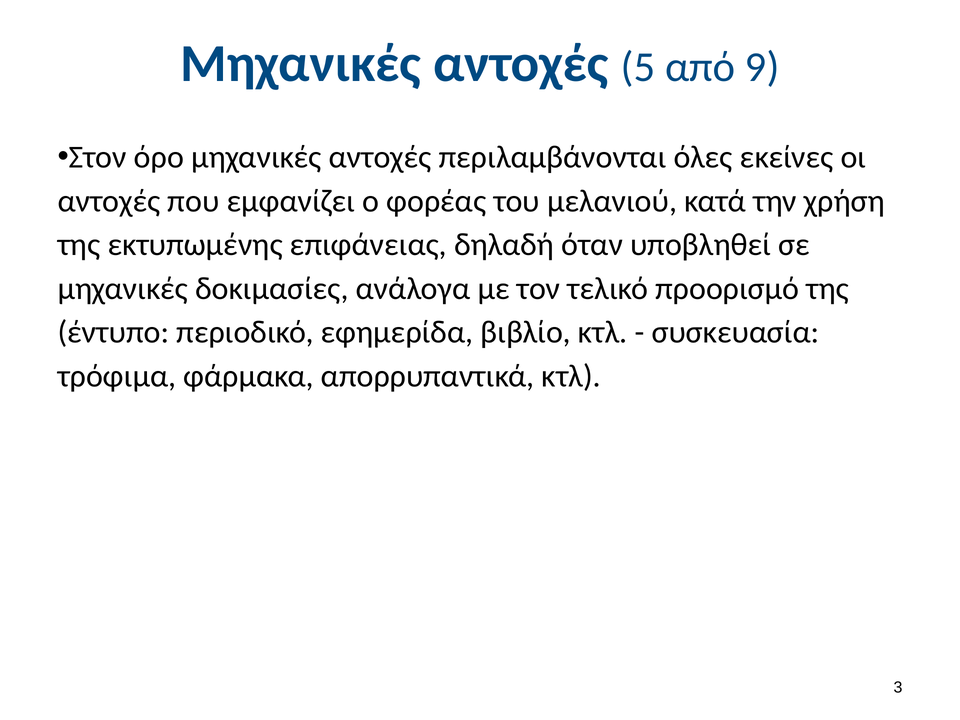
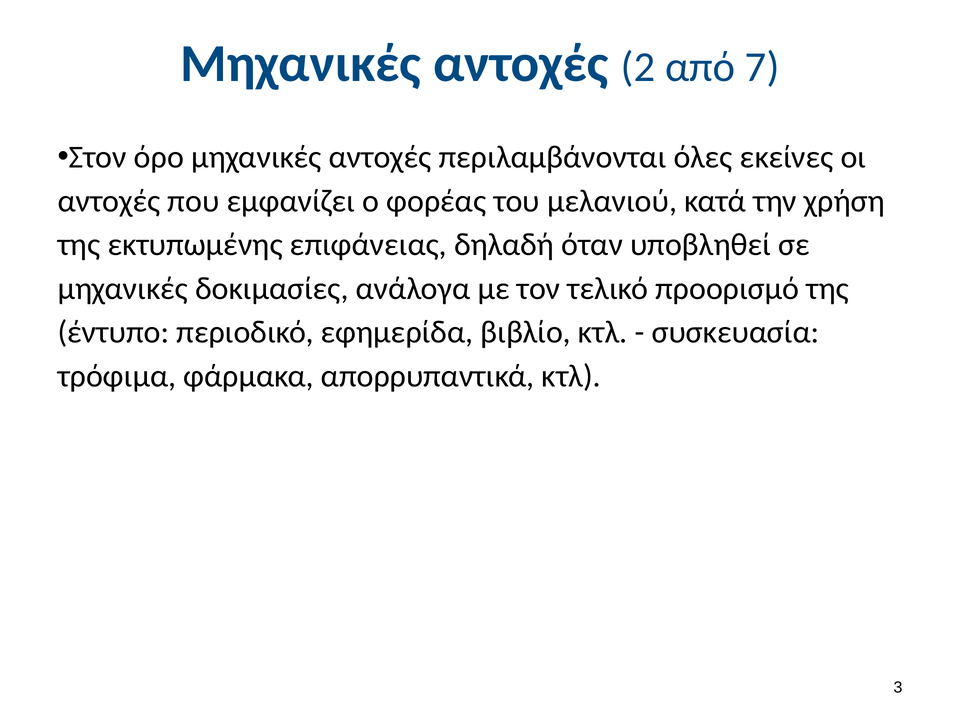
5: 5 -> 2 (638, 67)
9: 9 -> 7 (762, 67)
